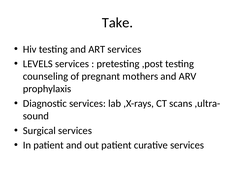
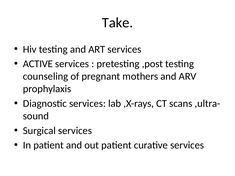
LEVELS: LEVELS -> ACTIVE (38, 64)
